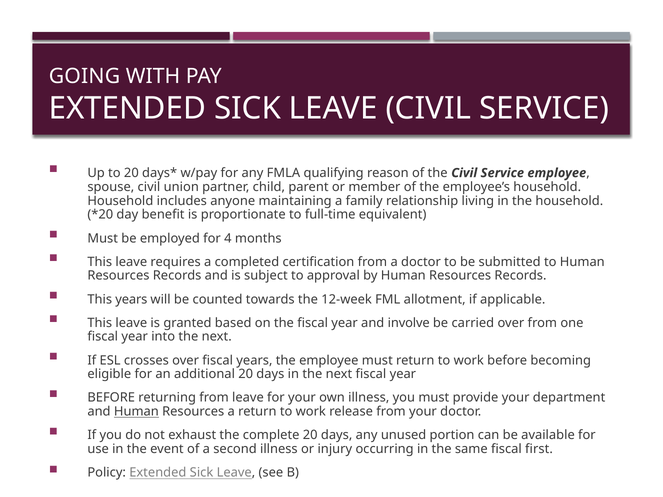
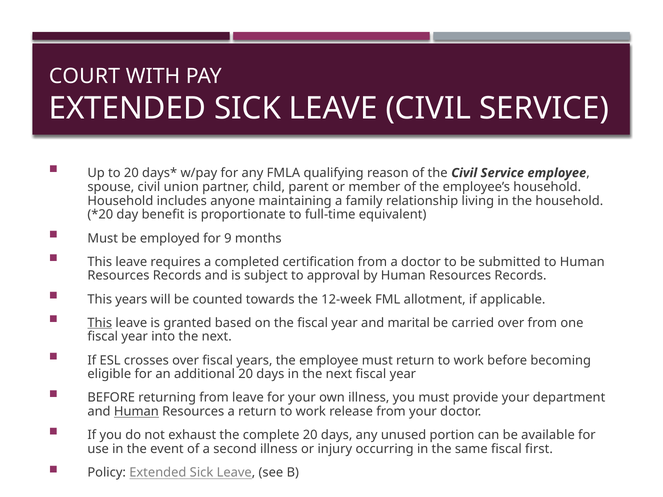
GOING: GOING -> COURT (84, 76)
4: 4 -> 9 (228, 238)
This underline: none -> present (100, 323)
involve: involve -> marital (409, 323)
